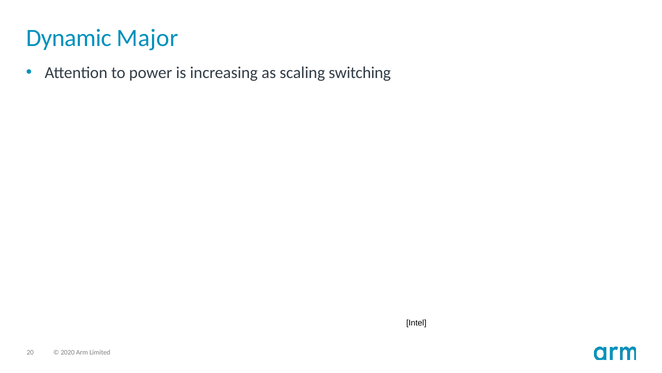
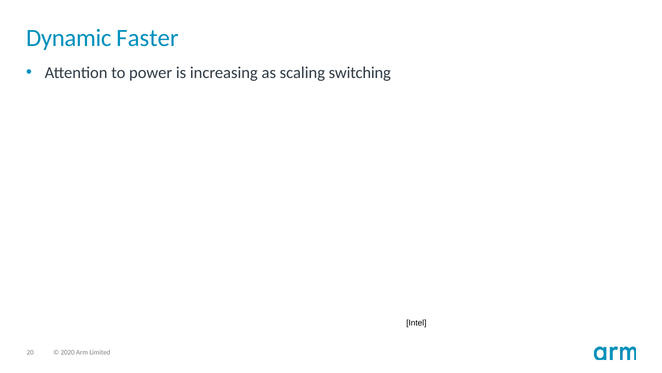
Major: Major -> Faster (147, 38)
